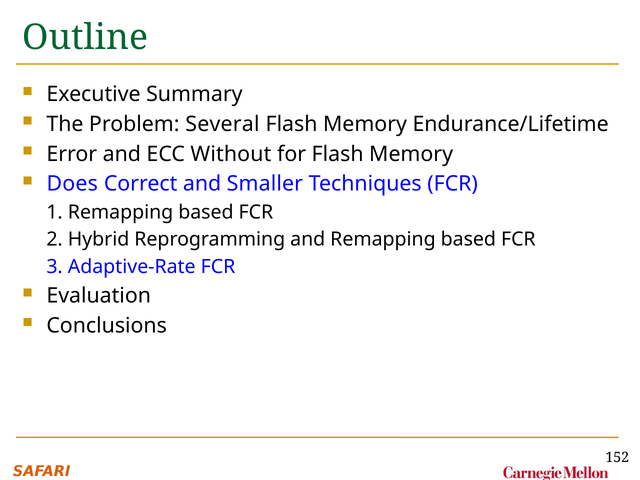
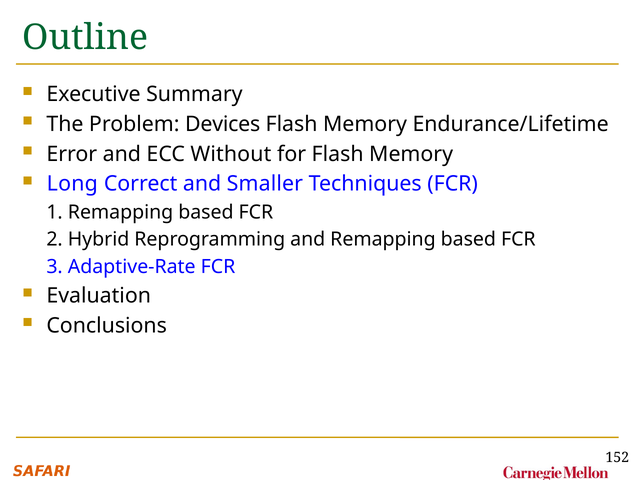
Several: Several -> Devices (223, 124)
Does: Does -> Long (72, 184)
